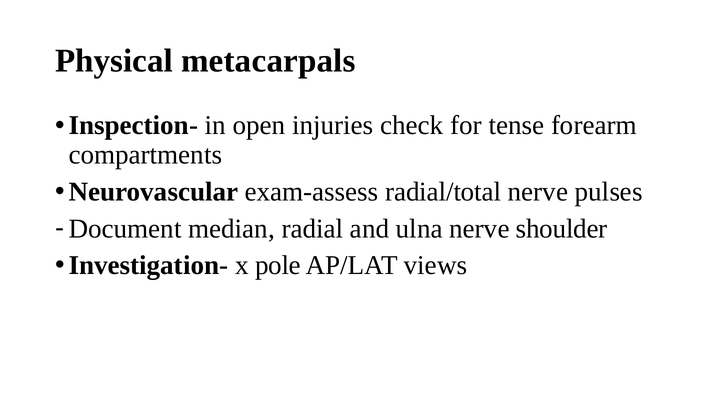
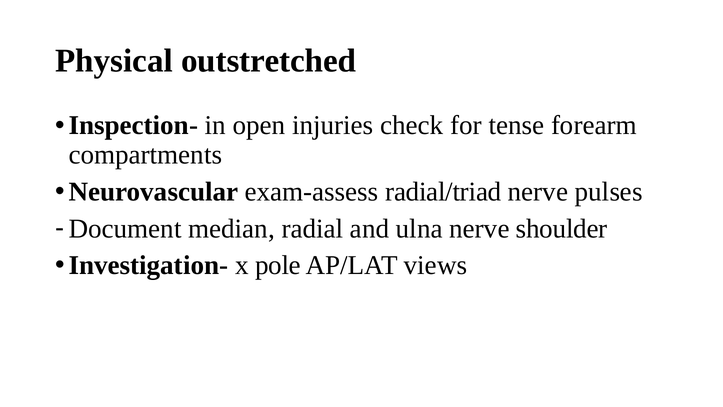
metacarpals: metacarpals -> outstretched (269, 61)
radial/total: radial/total -> radial/triad (443, 192)
